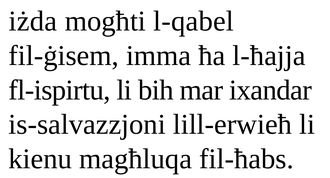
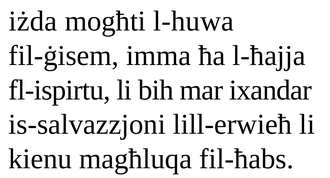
l-qabel: l-qabel -> l-huwa (193, 21)
